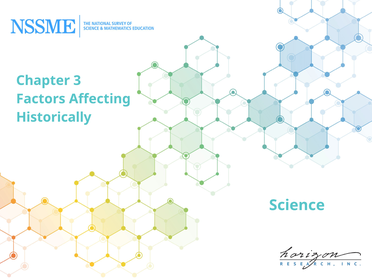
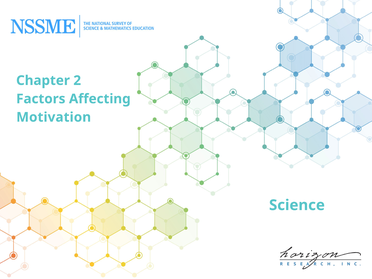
3: 3 -> 2 (77, 81)
Historically: Historically -> Motivation (54, 117)
